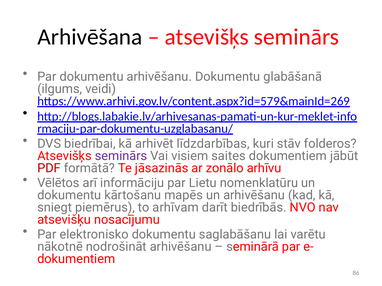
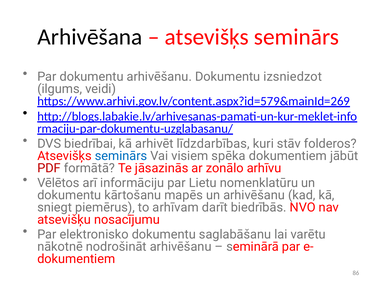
glabāšanā: glabāšanā -> izsniedzot (293, 77)
seminārs colour: purple -> blue (121, 156)
saites: saites -> spēka (228, 156)
